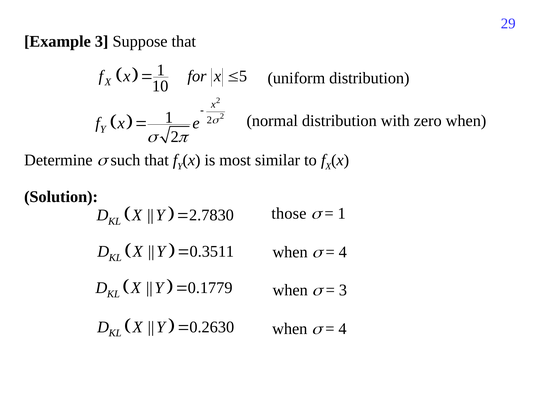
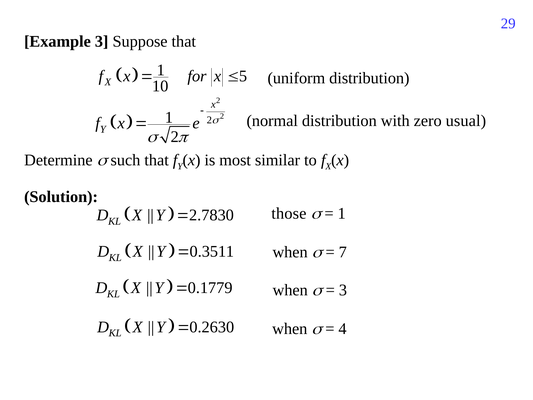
zero when: when -> usual (466, 121)
4: 4 -> 7 (343, 252)
